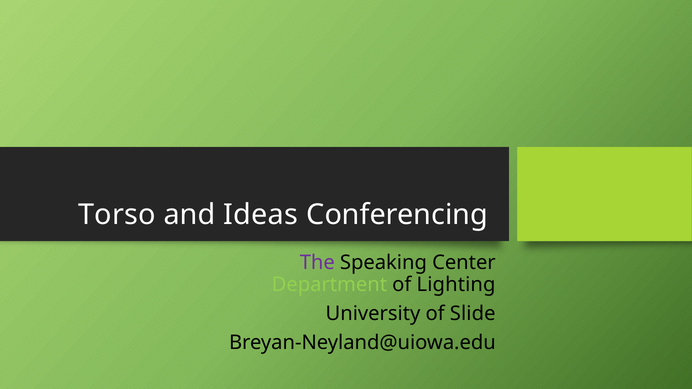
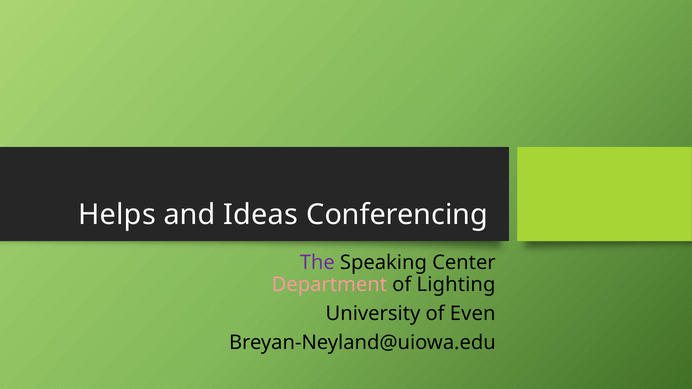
Torso: Torso -> Helps (117, 215)
Department colour: light green -> pink (329, 285)
Slide: Slide -> Even (473, 314)
